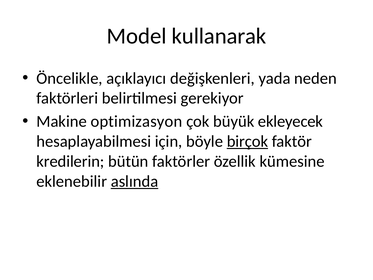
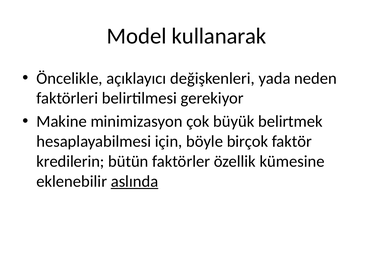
optimizasyon: optimizasyon -> minimizasyon (137, 121)
ekleyecek: ekleyecek -> belirtmek (290, 121)
birçok underline: present -> none (247, 141)
